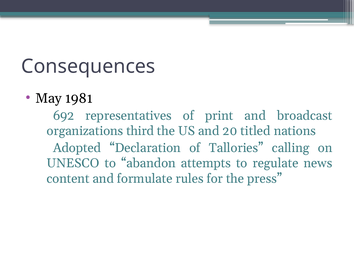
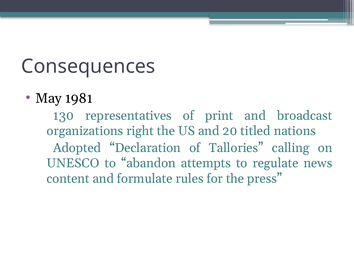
692: 692 -> 130 (64, 115)
third: third -> right (140, 131)
